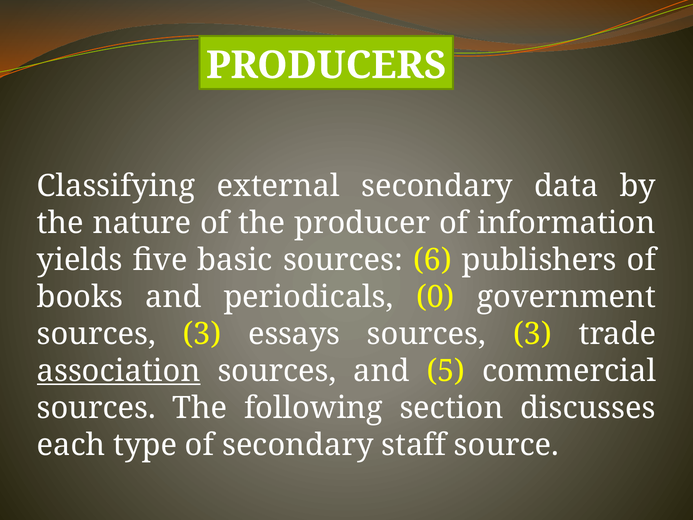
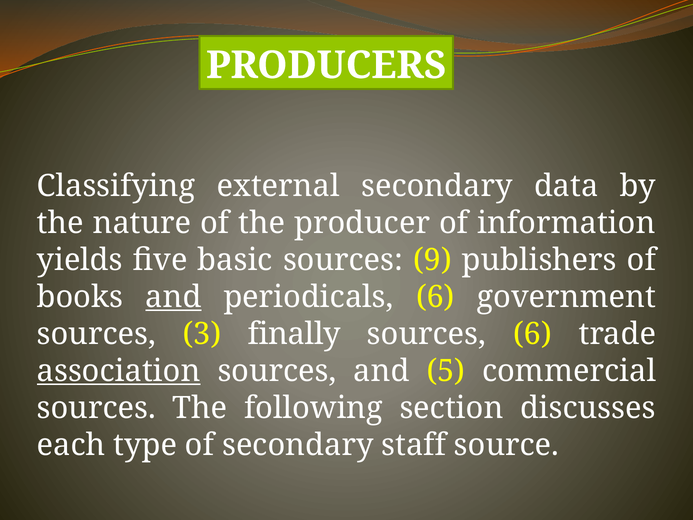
6: 6 -> 9 (432, 260)
and underline: none -> present (173, 297)
periodicals 0: 0 -> 6 (435, 297)
essays: essays -> finally (294, 334)
3: 3 -> 6 (532, 334)
